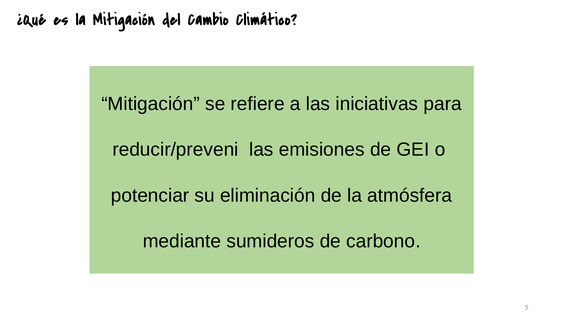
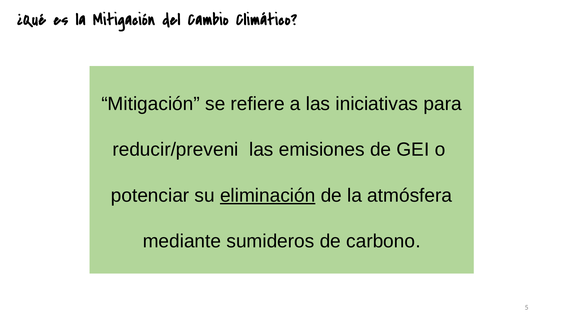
eliminación underline: none -> present (268, 195)
